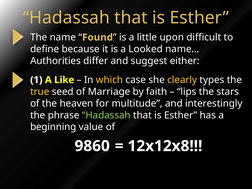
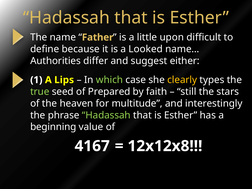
Found: Found -> Father (98, 37)
Like: Like -> Lips (64, 80)
which colour: yellow -> light green (109, 80)
true colour: yellow -> light green (40, 92)
Marriage: Marriage -> Prepared (109, 92)
lips: lips -> still (187, 92)
9860: 9860 -> 4167 (92, 146)
